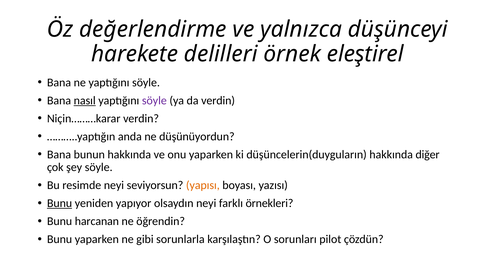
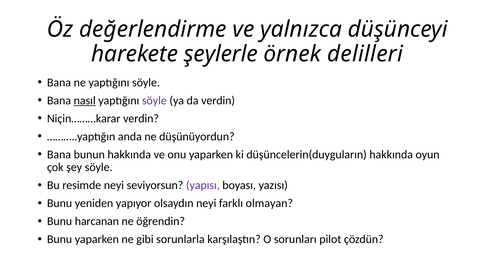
delilleri: delilleri -> şeylerle (221, 54)
eleştirel: eleştirel -> delilleri (365, 54)
diğer: diğer -> oyun (428, 154)
yapısı colour: orange -> purple (203, 185)
Bunu underline: present -> none (60, 203)
örnekleri: örnekleri -> olmayan (269, 203)
